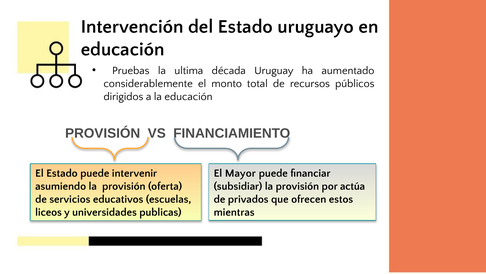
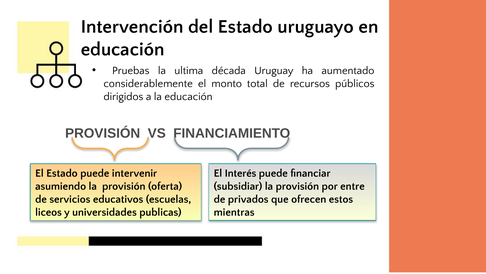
Mayor: Mayor -> Interés (241, 173)
actúa: actúa -> entre (352, 186)
